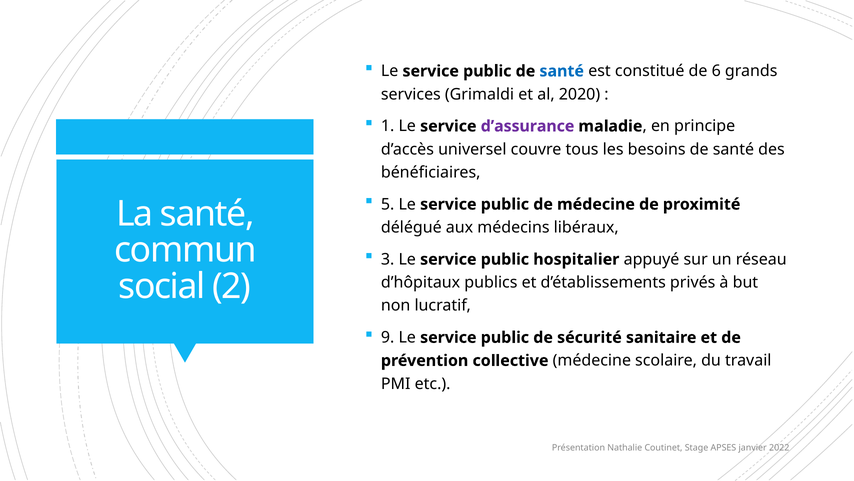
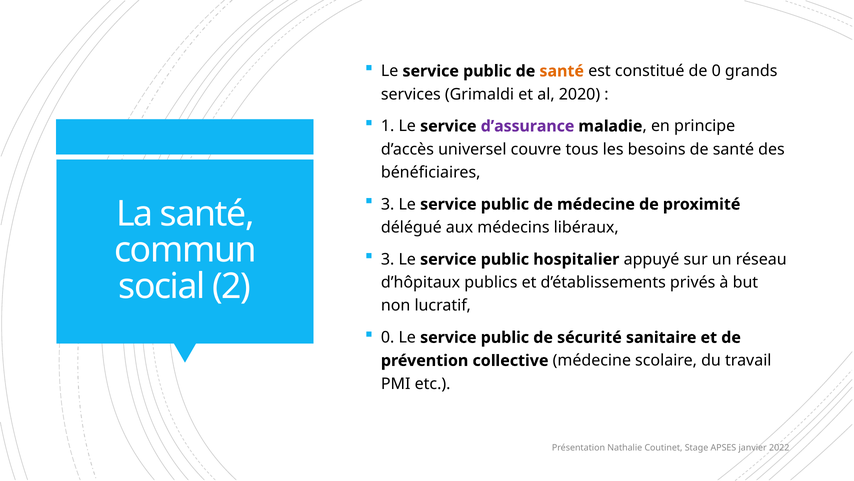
santé colour: blue -> orange (562, 71)
de 6: 6 -> 0 (716, 71)
5: 5 -> 3 (388, 204)
9: 9 -> 0 (388, 337)
